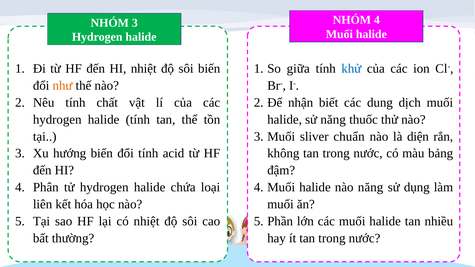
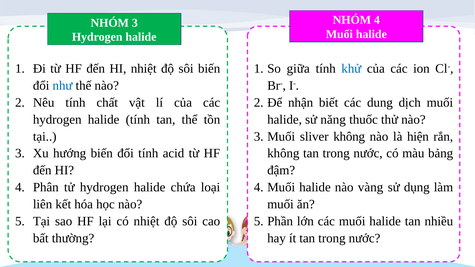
như colour: orange -> blue (62, 86)
sliver chuẩn: chuẩn -> không (349, 137)
diện: diện -> hiện (418, 137)
nào năng: năng -> vàng (371, 187)
